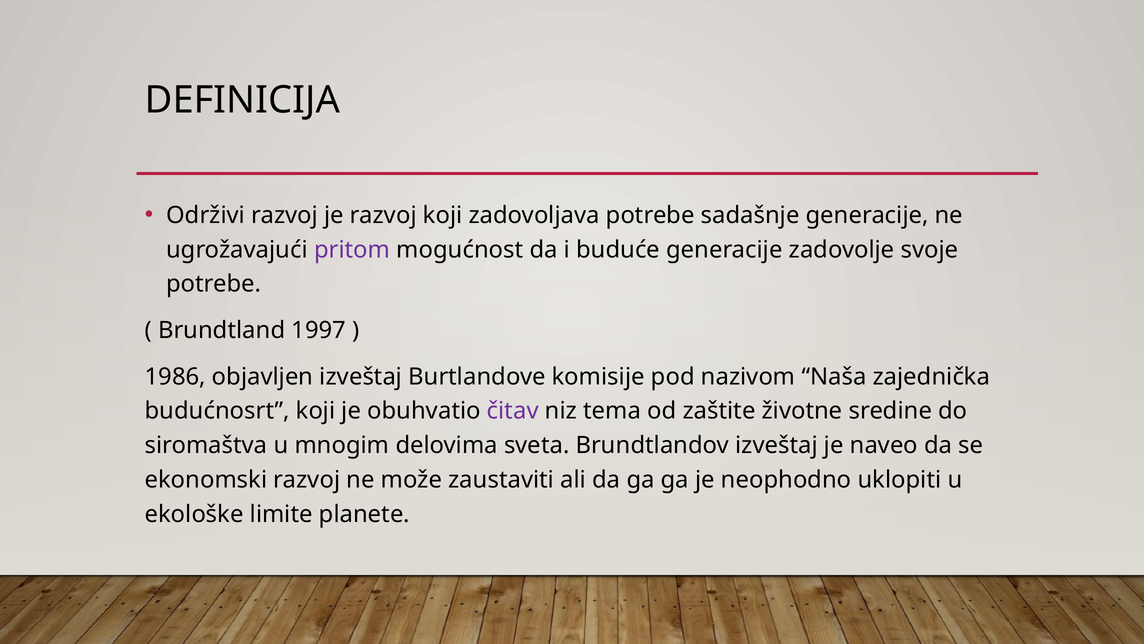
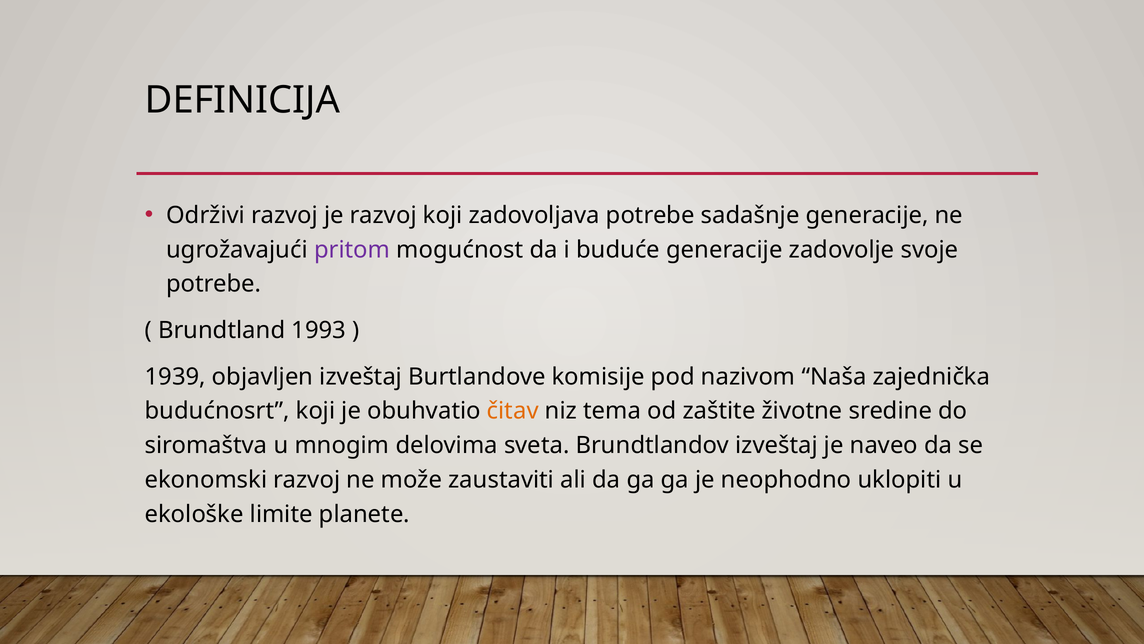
1997: 1997 -> 1993 (319, 330)
1986: 1986 -> 1939 (175, 376)
čitav colour: purple -> orange (513, 411)
